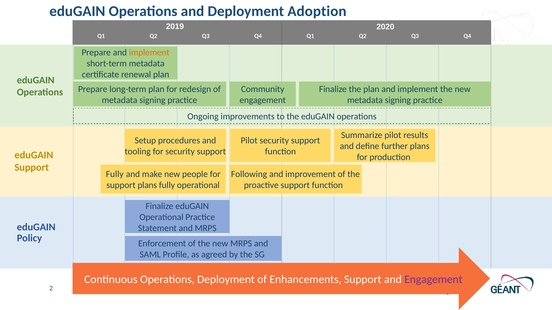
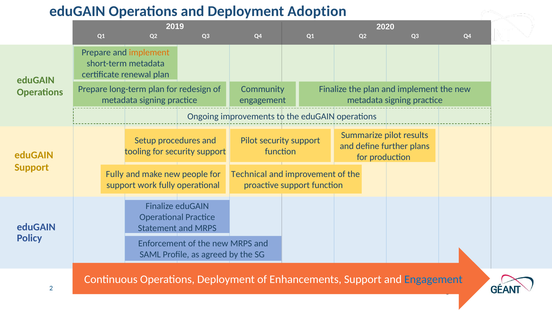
Following: Following -> Technical (249, 174)
support plans: plans -> work (147, 186)
Engagement colour: purple -> blue (433, 280)
